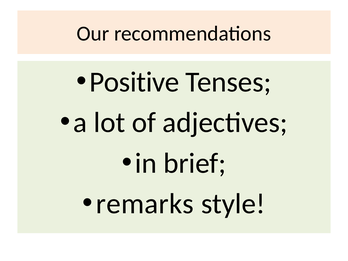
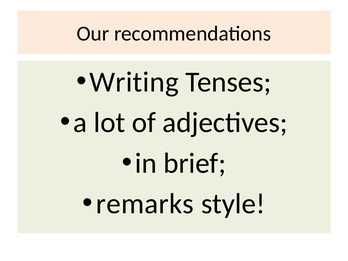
Positive: Positive -> Writing (134, 82)
